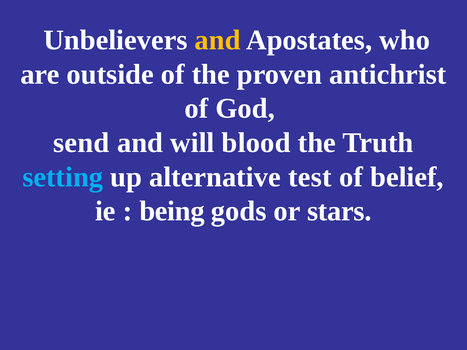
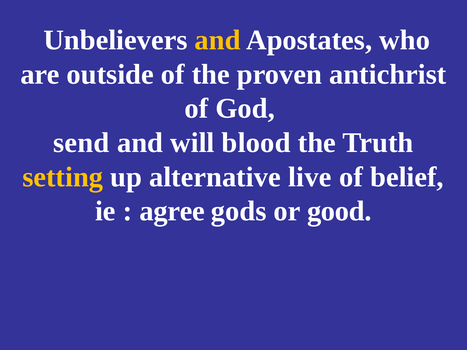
setting colour: light blue -> yellow (63, 177)
test: test -> live (310, 177)
being: being -> agree (172, 211)
stars: stars -> good (339, 211)
